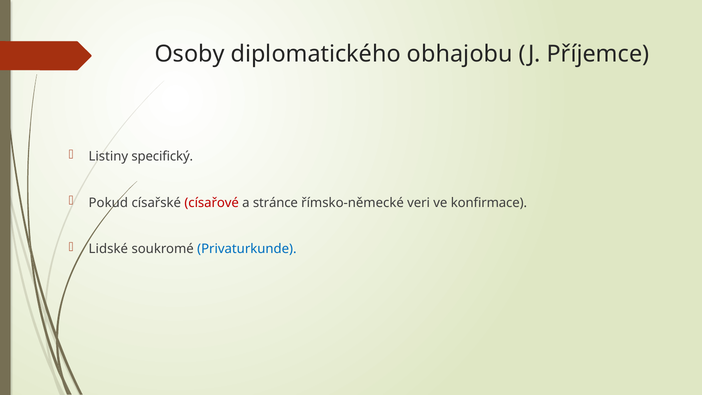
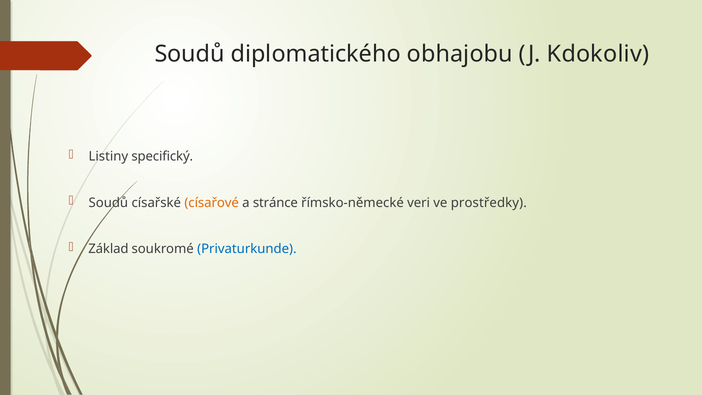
Osoby: Osoby -> Soudů (190, 54)
Příjemce: Příjemce -> Kdokoliv (598, 54)
Pokud: Pokud -> Soudů (108, 203)
císařové colour: red -> orange (212, 203)
konfirmace: konfirmace -> prostředky (489, 203)
Lidské: Lidské -> Základ (108, 249)
